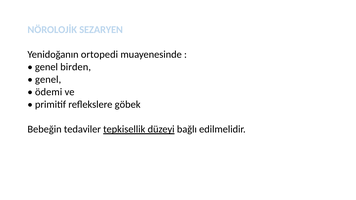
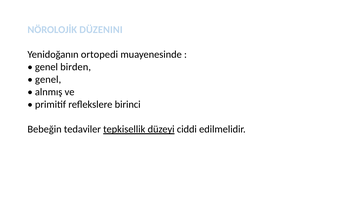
SEZARYEN: SEZARYEN -> DÜZENINI (101, 30)
ödemi: ödemi -> alnmış (49, 92)
göbek: göbek -> birinci (128, 104)
bağlı: bağlı -> ciddi (187, 129)
